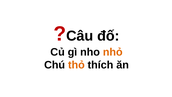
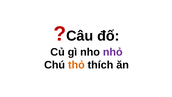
nhỏ colour: orange -> purple (113, 52)
